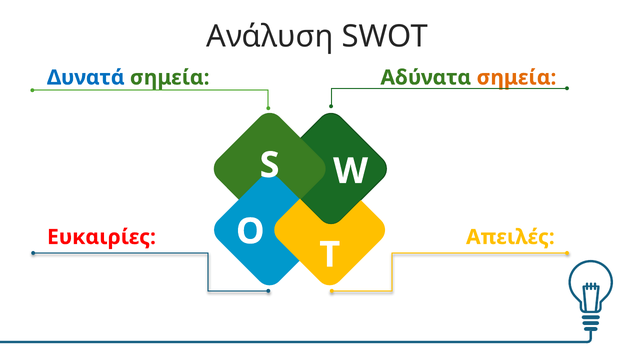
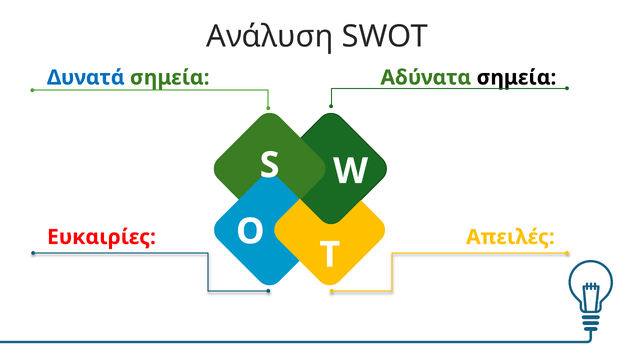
σημεία colour: orange -> black (517, 78)
